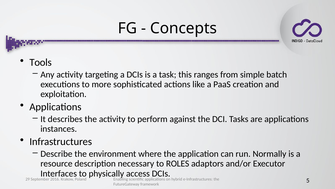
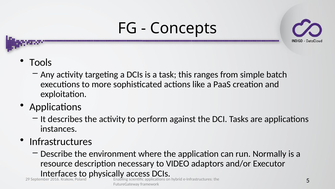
ROLES: ROLES -> VIDEO (178, 163)
